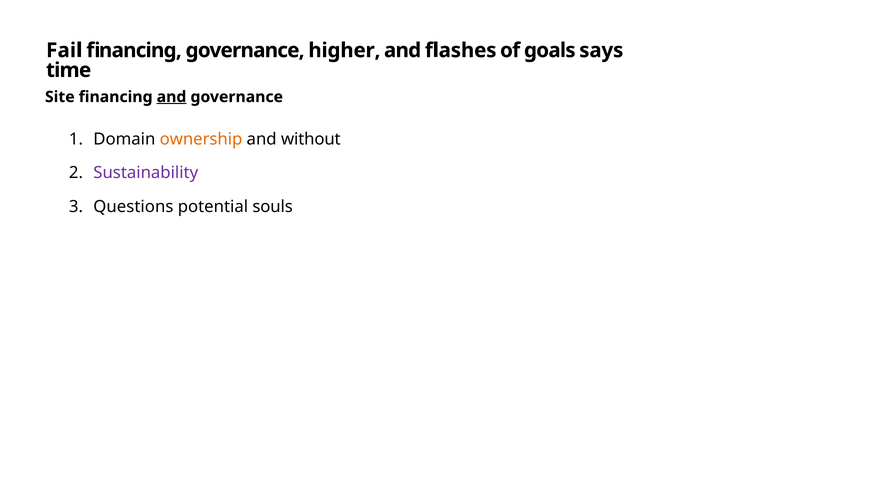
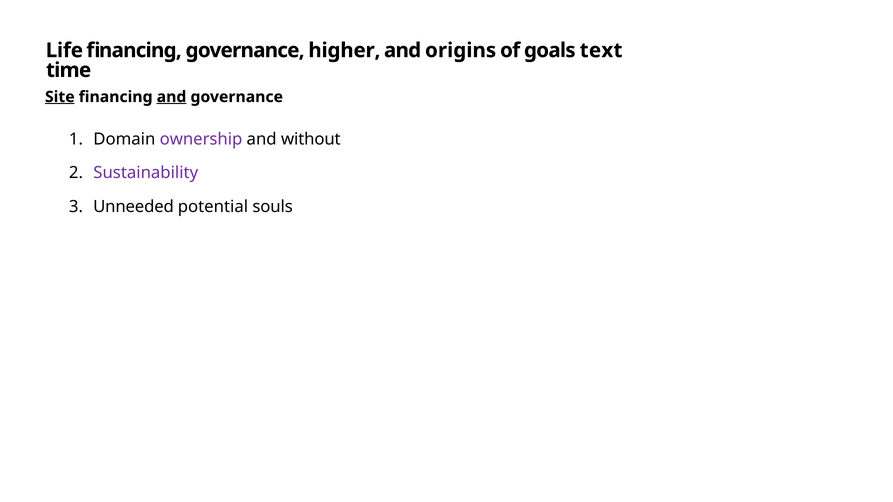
Fail: Fail -> Life (64, 50)
flashes: flashes -> origins (461, 50)
says: says -> text (601, 50)
Site underline: none -> present (60, 97)
ownership colour: orange -> purple (201, 139)
Questions: Questions -> Unneeded (133, 207)
